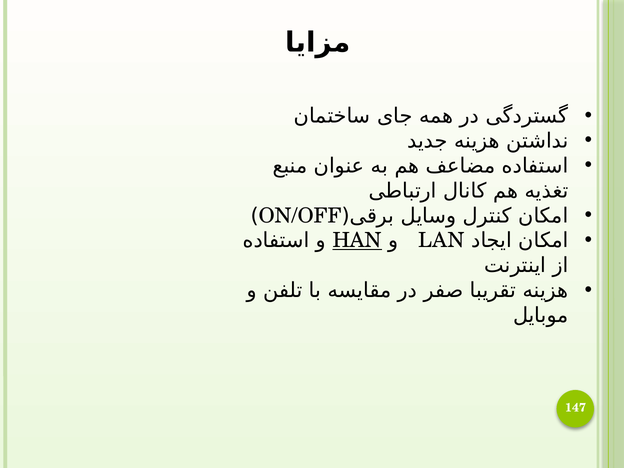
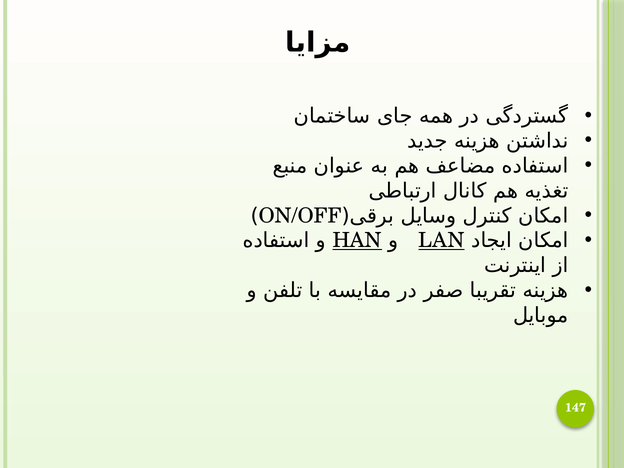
LAN underline: none -> present (441, 241)
